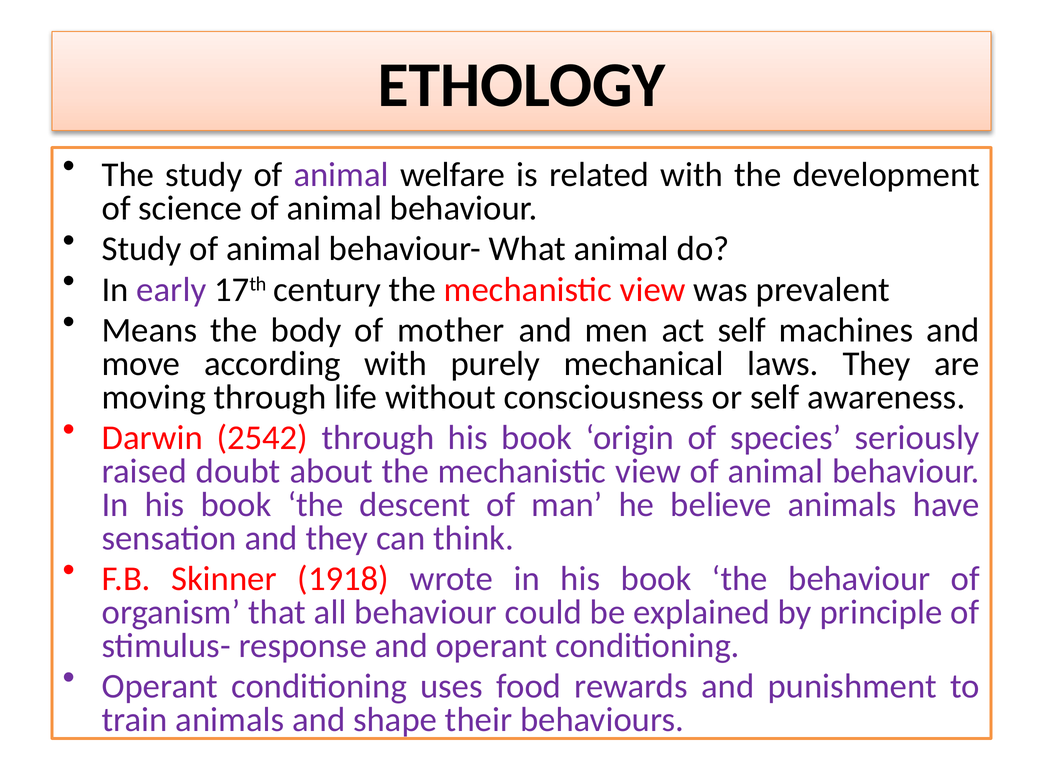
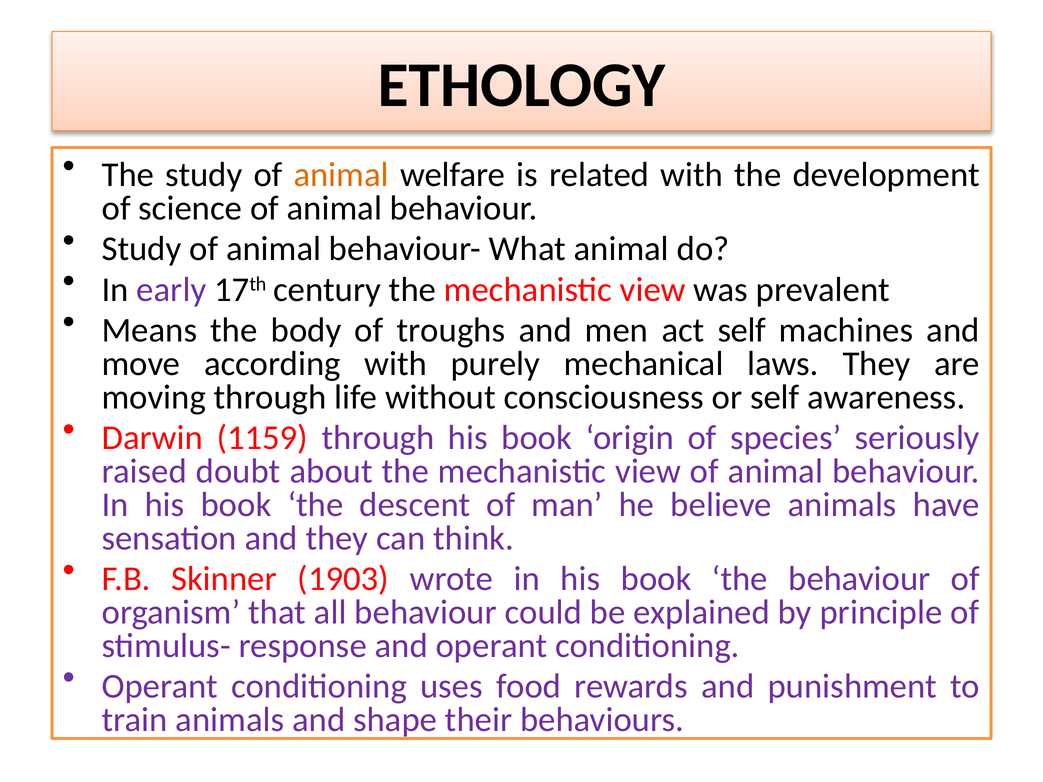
animal colour: purple -> orange (341, 175)
mother: mother -> troughs (451, 331)
2542: 2542 -> 1159 (262, 438)
1918: 1918 -> 1903 (343, 579)
